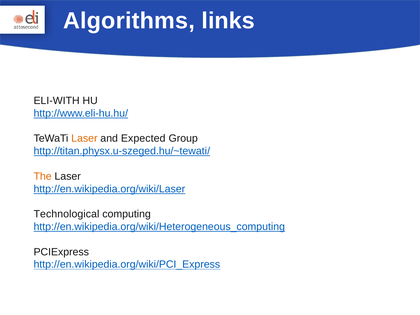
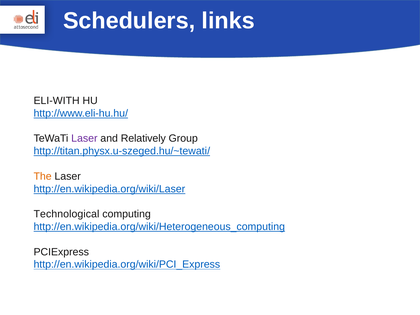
Algorithms: Algorithms -> Schedulers (129, 21)
Laser colour: orange -> purple (84, 139)
Expected: Expected -> Relatively (143, 139)
